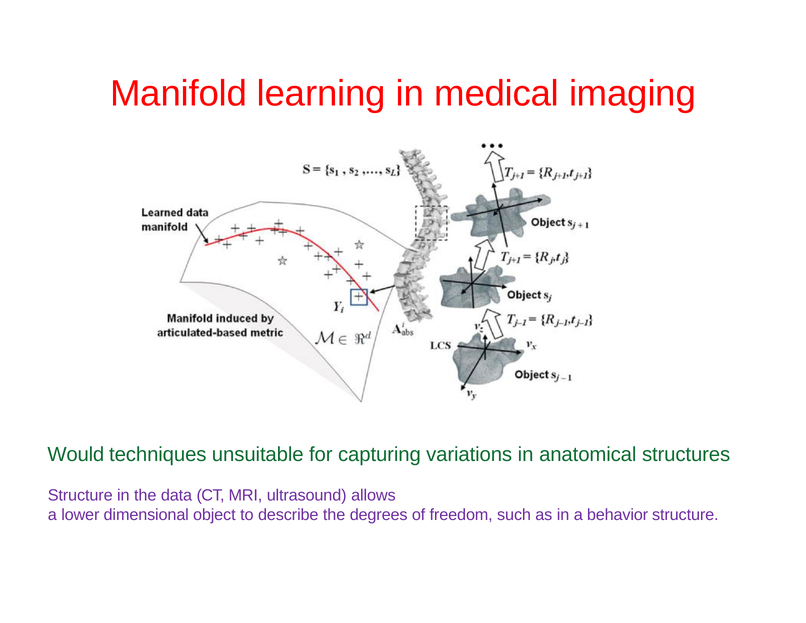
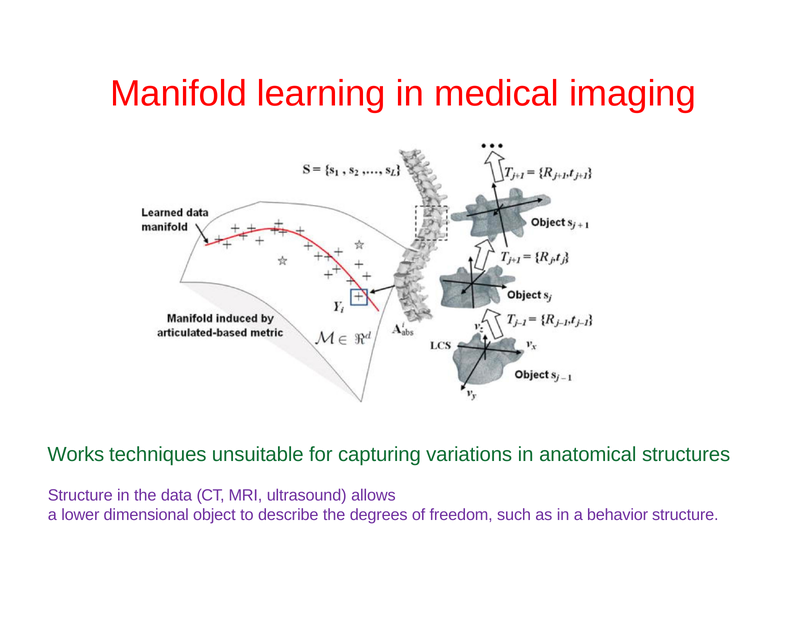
Would: Would -> Works (76, 455)
